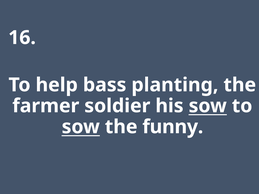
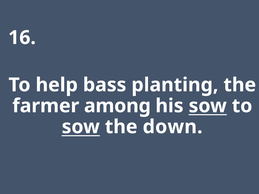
soldier: soldier -> among (117, 106)
funny: funny -> down (173, 127)
